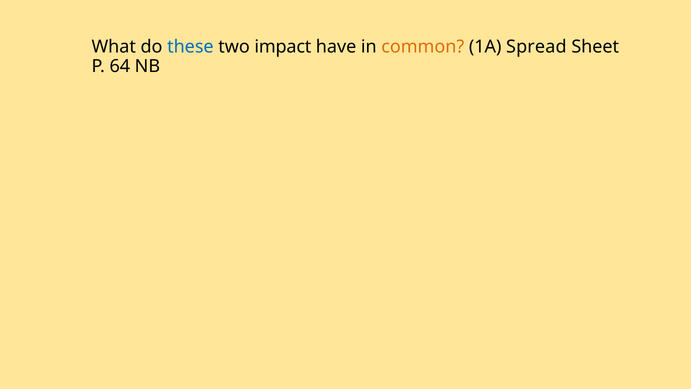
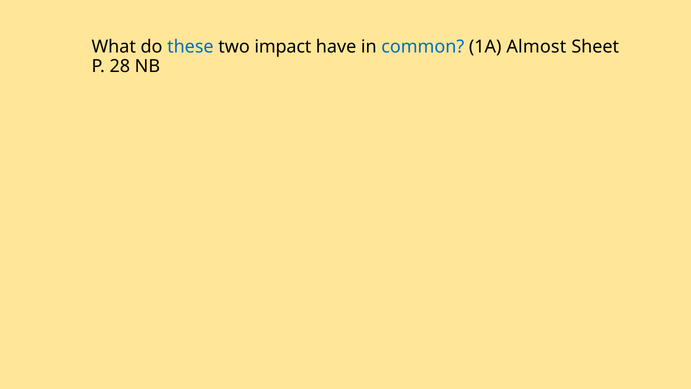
common colour: orange -> blue (423, 47)
Spread: Spread -> Almost (536, 47)
64: 64 -> 28 (120, 66)
